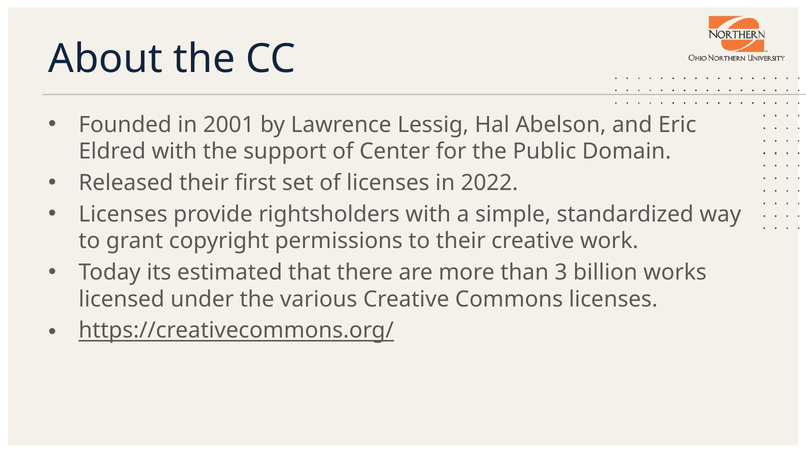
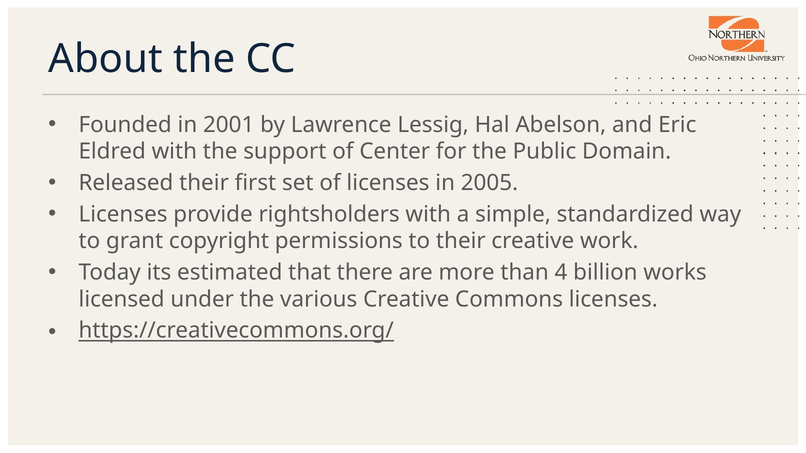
2022: 2022 -> 2005 (489, 183)
3: 3 -> 4 (561, 273)
